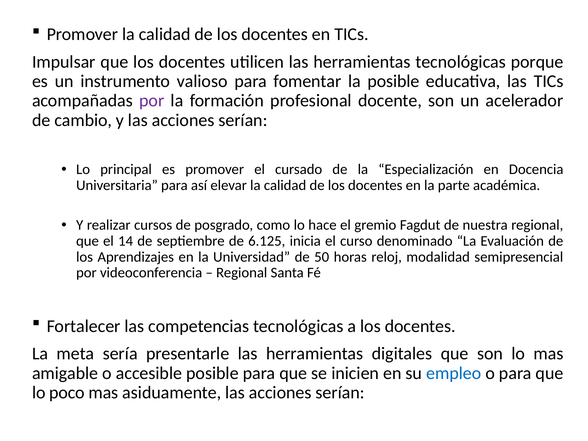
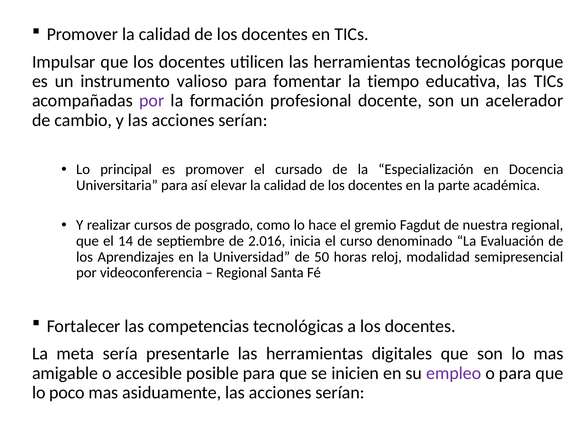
la posible: posible -> tiempo (393, 81)
6.125: 6.125 -> 2.016 (267, 241)
empleo colour: blue -> purple (454, 373)
